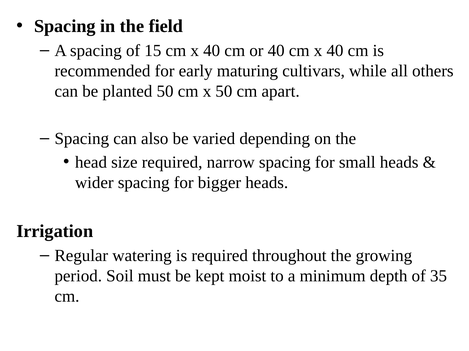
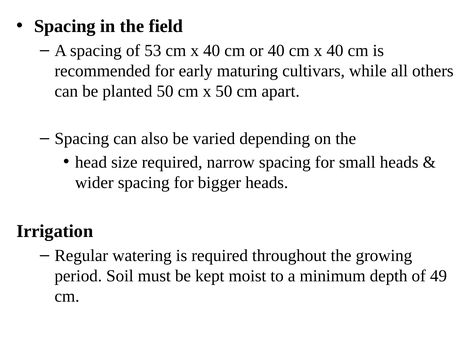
15: 15 -> 53 (153, 51)
35: 35 -> 49 (438, 276)
